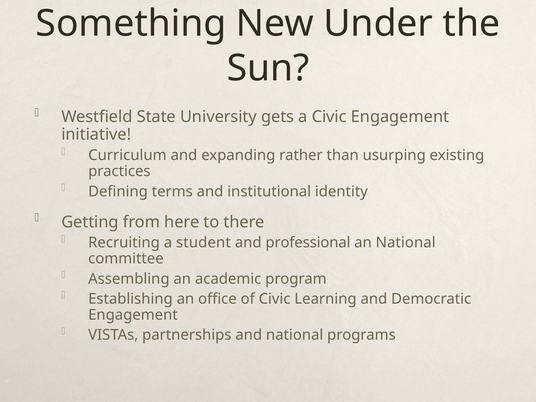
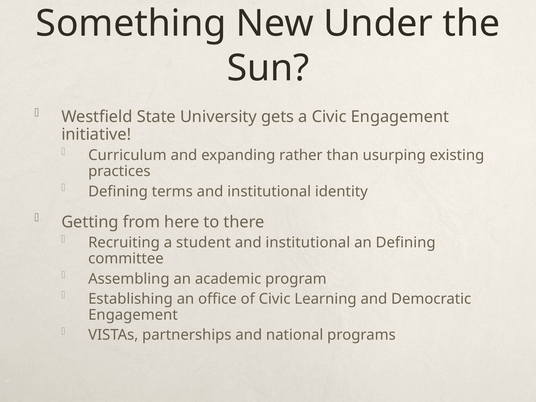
professional: professional -> institutional (308, 243)
an National: National -> Defining (406, 243)
